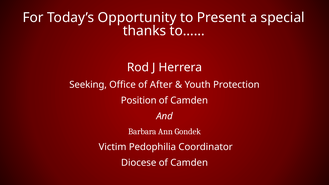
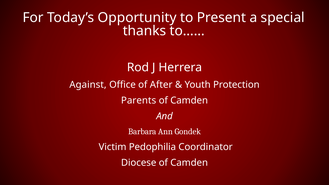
Seeking: Seeking -> Against (88, 85)
Position: Position -> Parents (139, 101)
